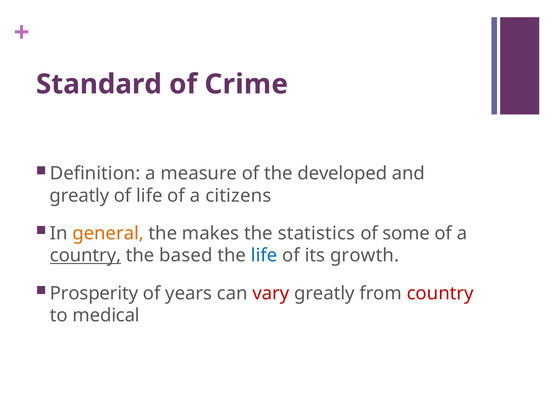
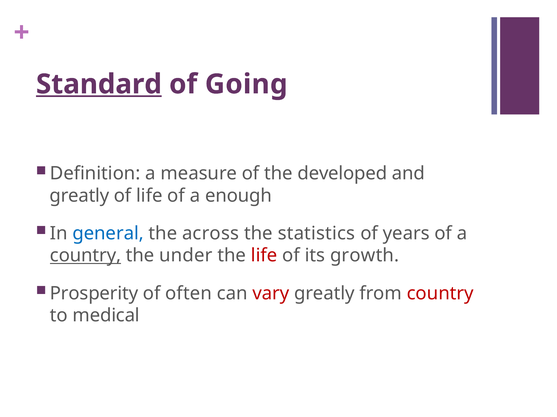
Standard underline: none -> present (99, 84)
Crime: Crime -> Going (246, 84)
citizens: citizens -> enough (239, 196)
general colour: orange -> blue (108, 234)
makes: makes -> across (211, 234)
some: some -> years (406, 234)
based: based -> under (186, 256)
life colour: blue -> red (264, 256)
years: years -> often (189, 294)
